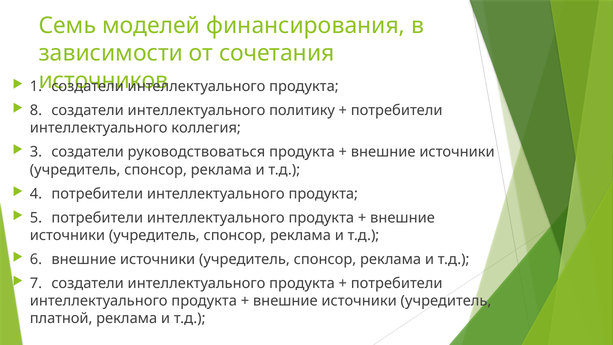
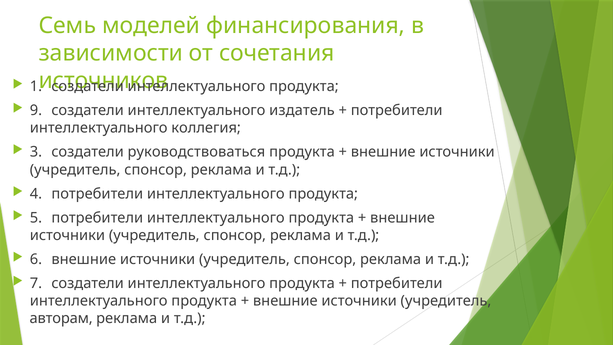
8: 8 -> 9 (36, 110)
политику: политику -> издатель (302, 110)
платной: платной -> авторам (61, 318)
